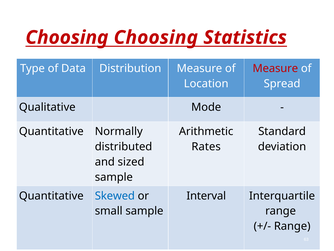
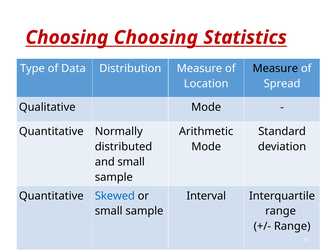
Measure colour: red -> black (275, 68)
Rates: Rates -> Mode (206, 147)
and sized: sized -> small (131, 162)
